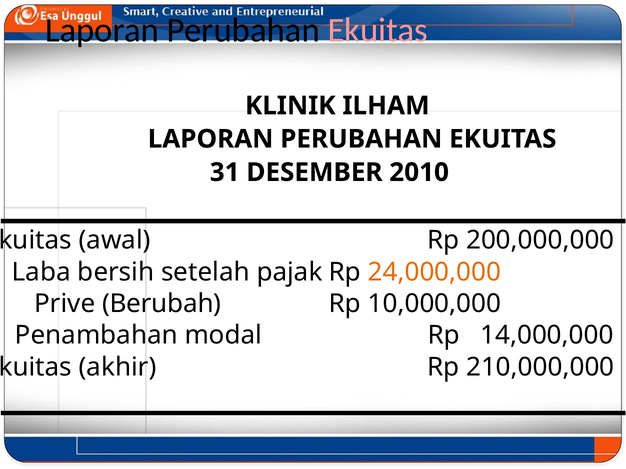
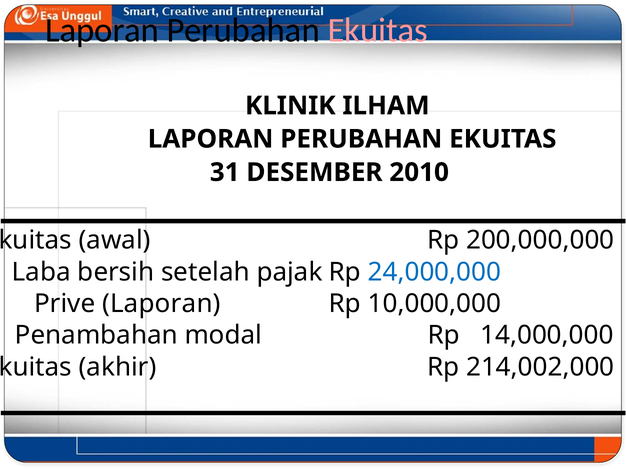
24,000,000 colour: orange -> blue (434, 272)
Prive Berubah: Berubah -> Laporan (161, 304)
210,000,000: 210,000,000 -> 214,002,000 (540, 367)
